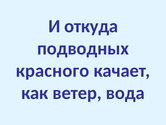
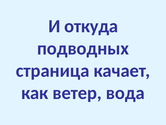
красного: красного -> страница (53, 70)
